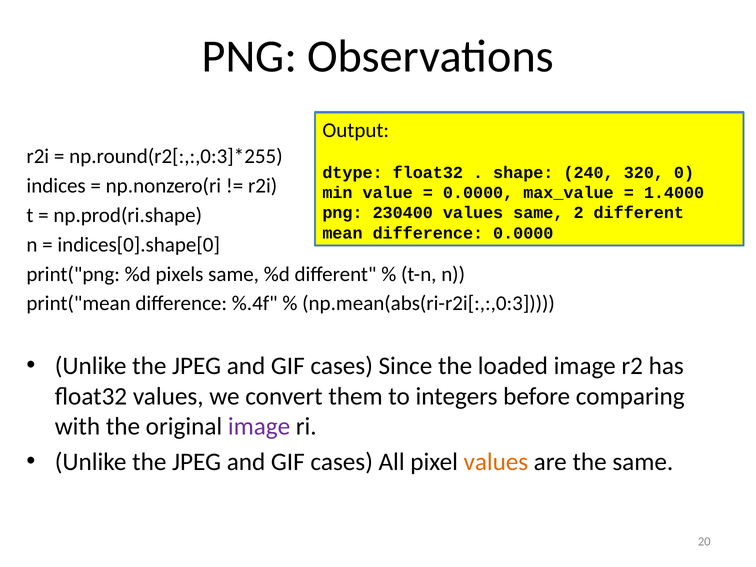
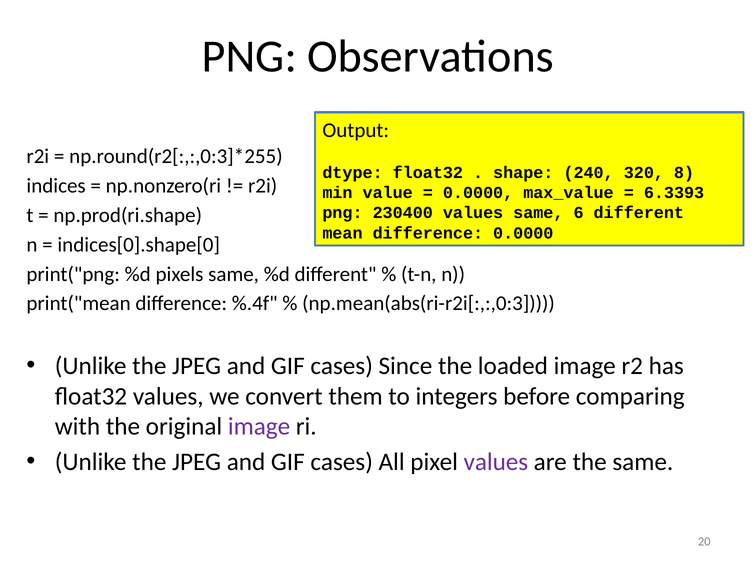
0: 0 -> 8 (684, 173)
1.4000: 1.4000 -> 6.3393 (674, 193)
2: 2 -> 6 (579, 213)
values colour: orange -> purple (496, 462)
